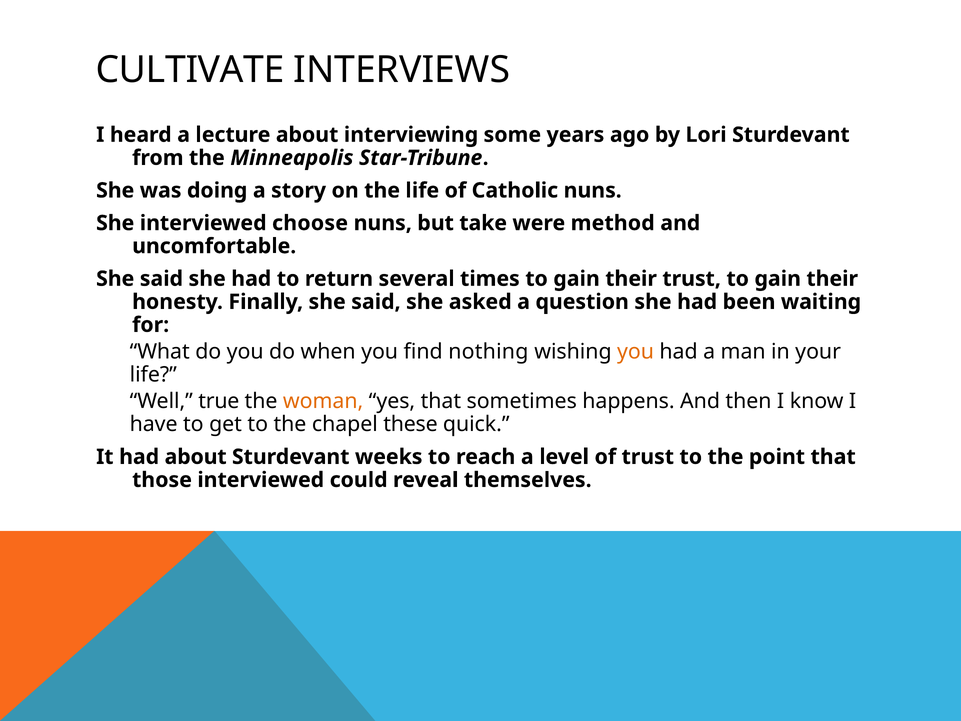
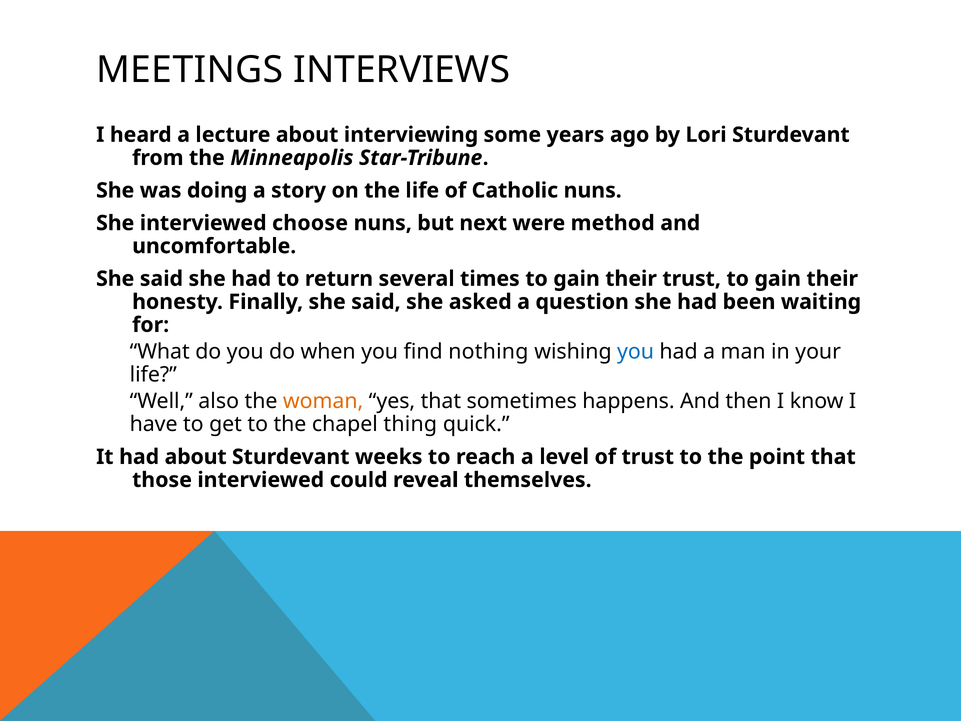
CULTIVATE: CULTIVATE -> MEETINGS (190, 70)
take: take -> next (483, 223)
you colour: orange -> blue (636, 351)
true: true -> also (219, 401)
these: these -> thing (410, 424)
